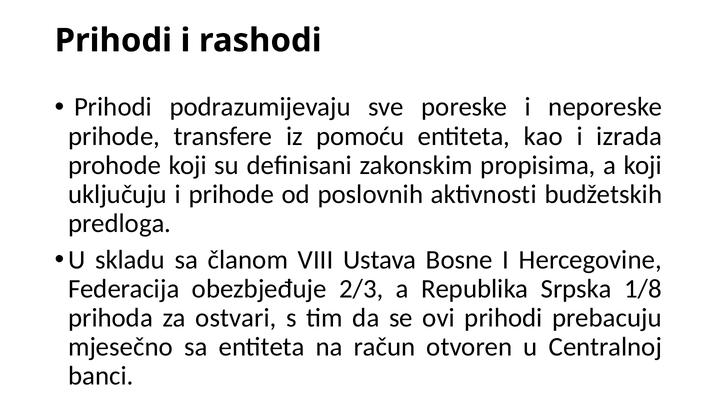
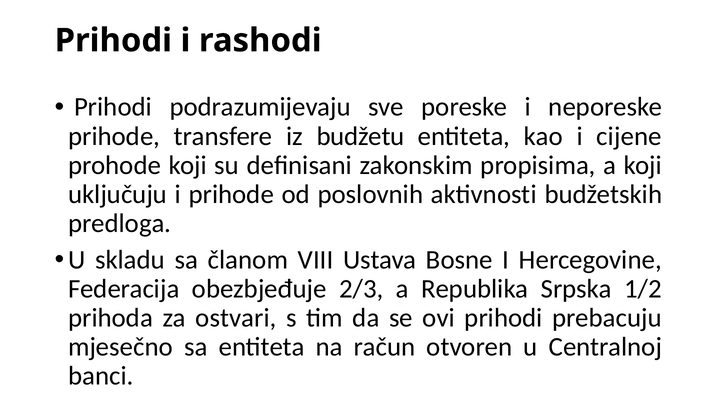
pomoću: pomoću -> budžetu (360, 136)
izrada: izrada -> cijene (629, 136)
1/8: 1/8 -> 1/2 (643, 289)
